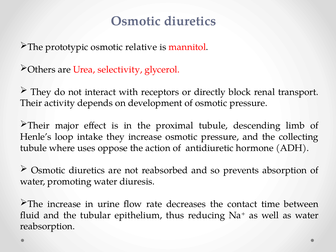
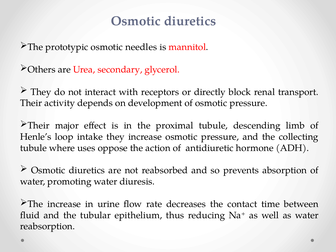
relative: relative -> needles (141, 47)
selectivity: selectivity -> secondary (120, 70)
